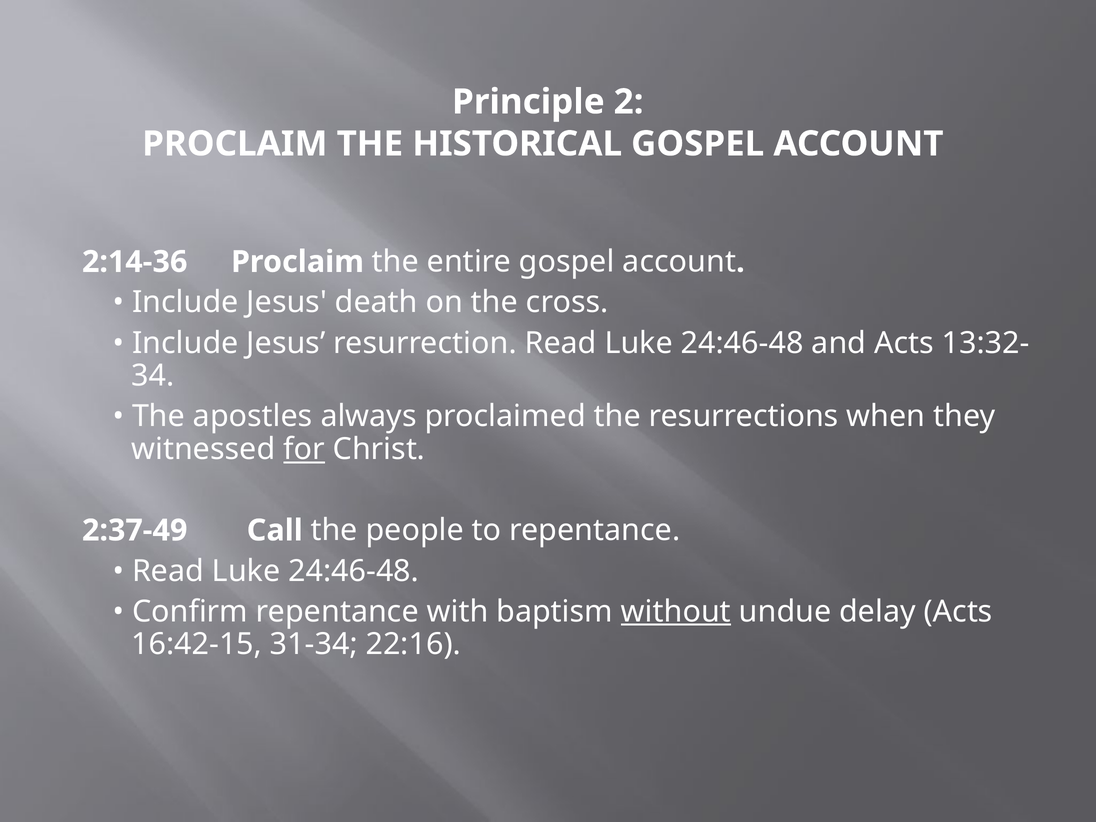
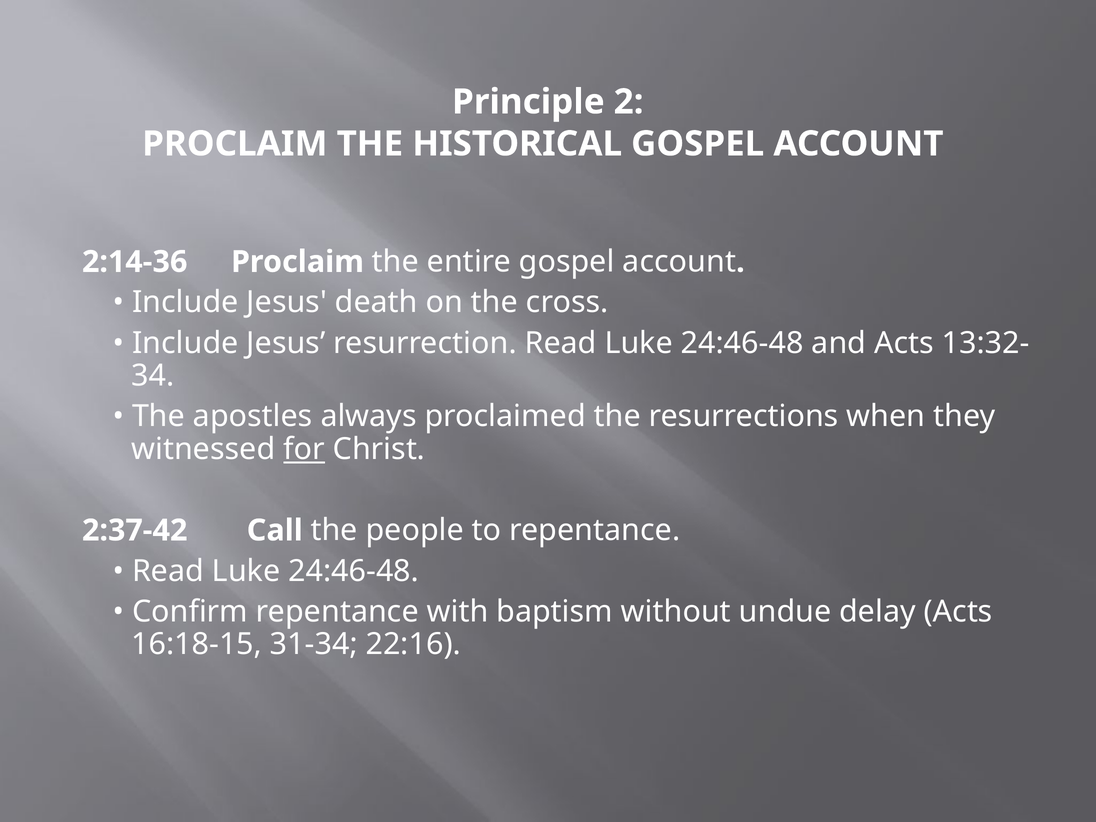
2:37-49: 2:37-49 -> 2:37-42 (135, 530)
without underline: present -> none (676, 612)
16:42-15: 16:42-15 -> 16:18-15 (197, 644)
